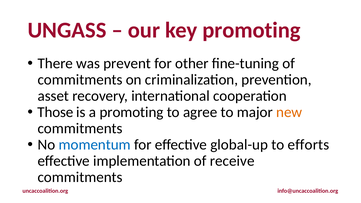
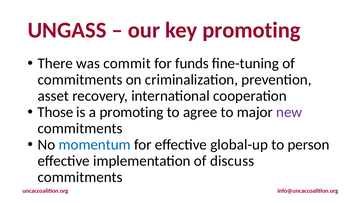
prevent: prevent -> commit (127, 63)
other: other -> funds (192, 63)
new colour: orange -> purple (289, 112)
efforts: efforts -> person (309, 145)
receive: receive -> discuss (232, 161)
